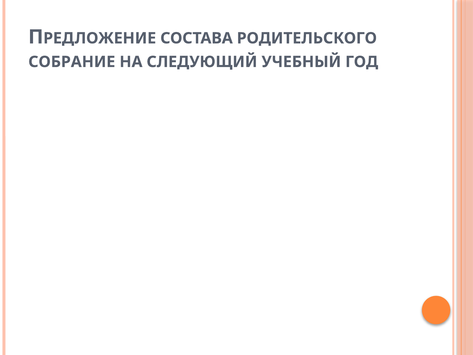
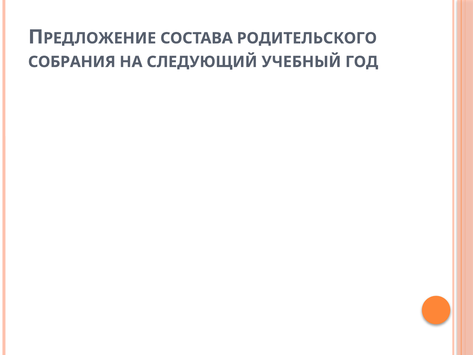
СОБРАНИЕ: СОБРАНИЕ -> СОБРАНИЯ (72, 62)
